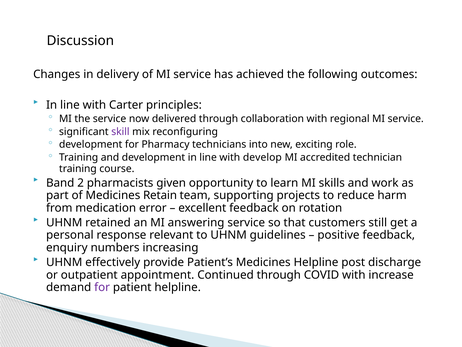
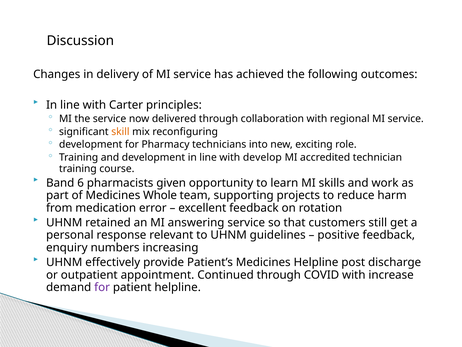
skill colour: purple -> orange (120, 131)
2: 2 -> 6 (81, 183)
Retain: Retain -> Whole (160, 195)
